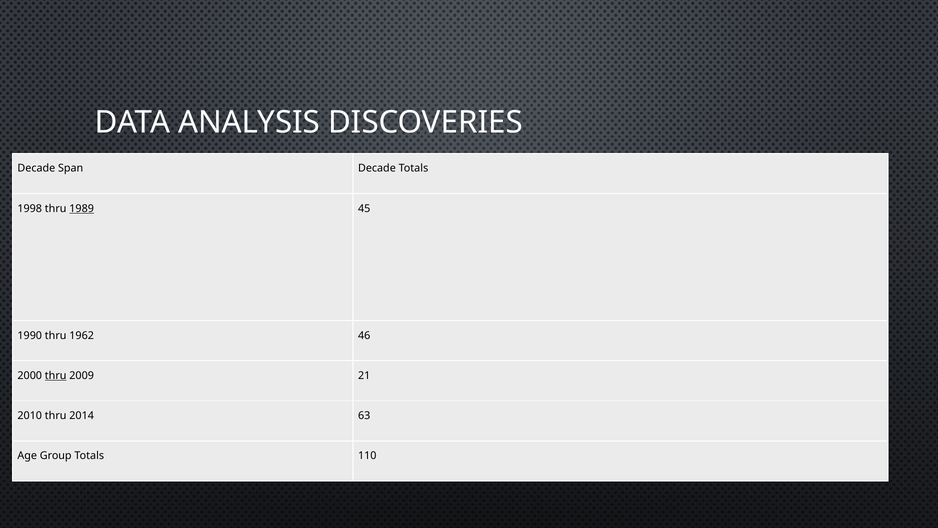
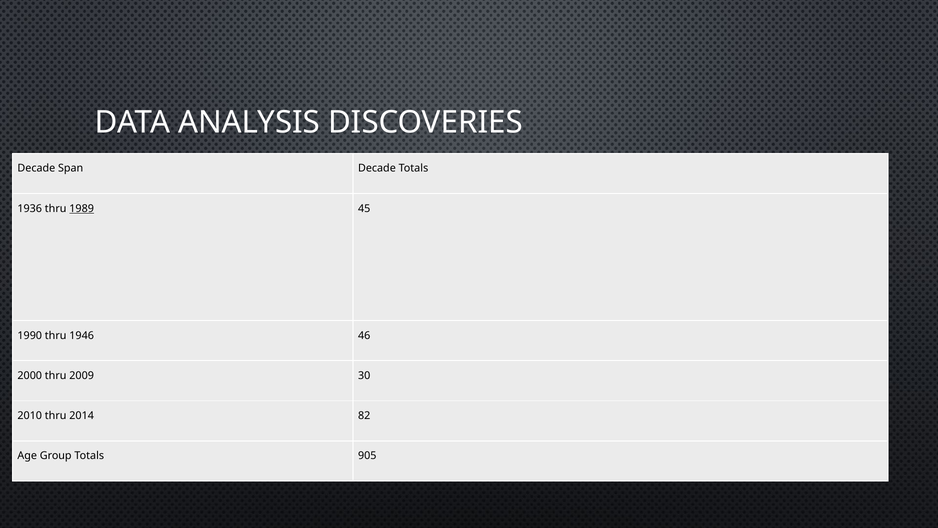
1998: 1998 -> 1936 (30, 208)
1962: 1962 -> 1946 (82, 335)
thru underline: present -> none (56, 375)
21: 21 -> 30 (364, 375)
63: 63 -> 82 (364, 416)
110: 110 -> 905 (367, 456)
